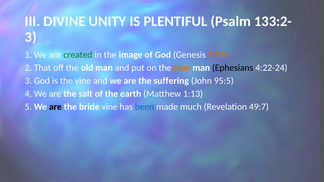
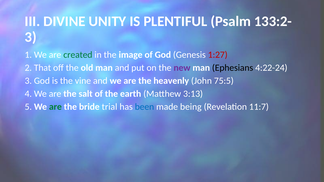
1:27 colour: orange -> red (218, 55)
new colour: orange -> purple (182, 68)
suffering: suffering -> heavenly (171, 81)
95:5: 95:5 -> 75:5 (224, 81)
1:13: 1:13 -> 3:13 (193, 94)
are colour: black -> green (55, 107)
bride vine: vine -> trial (110, 107)
much: much -> being (191, 107)
49:7: 49:7 -> 11:7 (259, 107)
